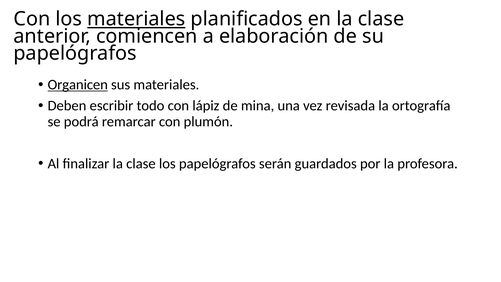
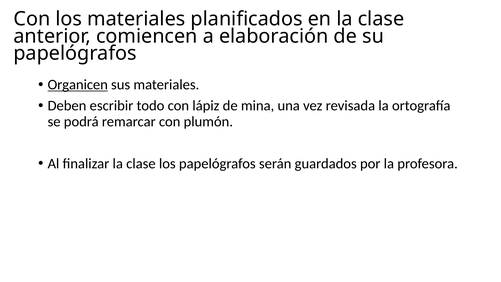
materiales underline: present -> none (136, 19)
